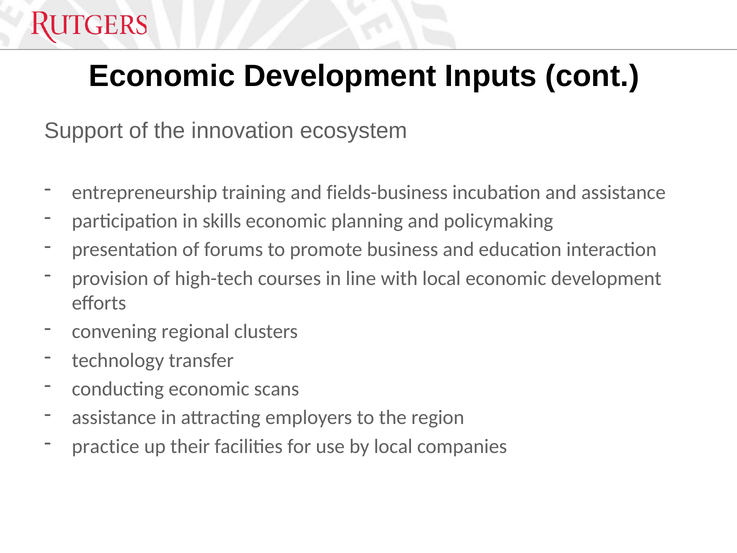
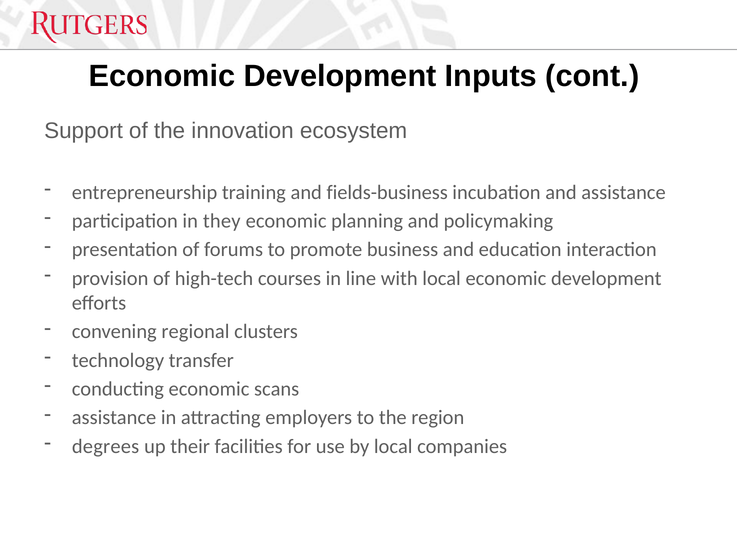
skills: skills -> they (222, 221)
practice: practice -> degrees (106, 446)
